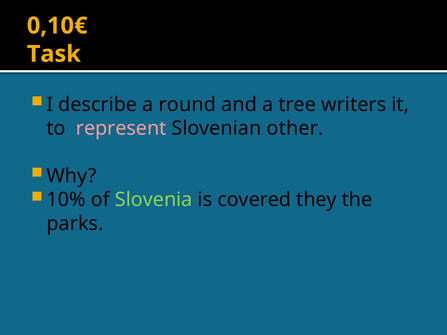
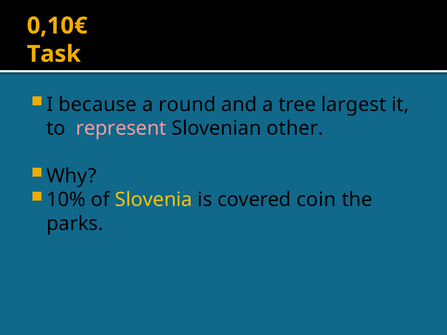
describe: describe -> because (98, 105)
writers: writers -> largest (354, 105)
Slovenia colour: light green -> yellow (154, 200)
they: they -> coin (316, 200)
